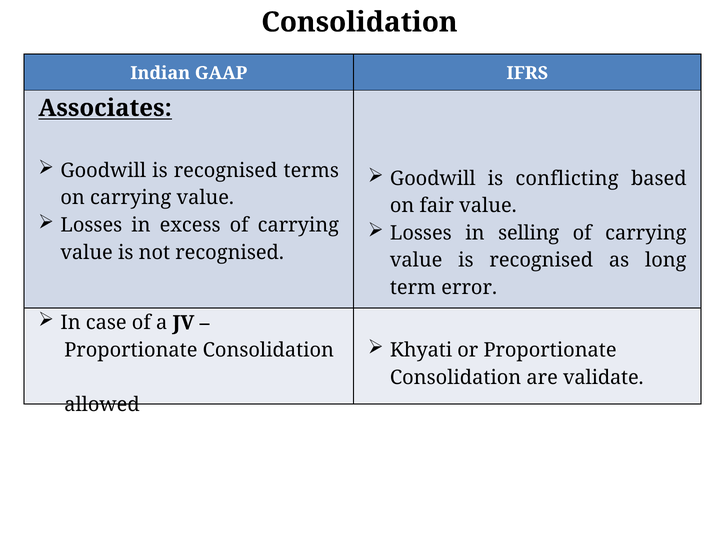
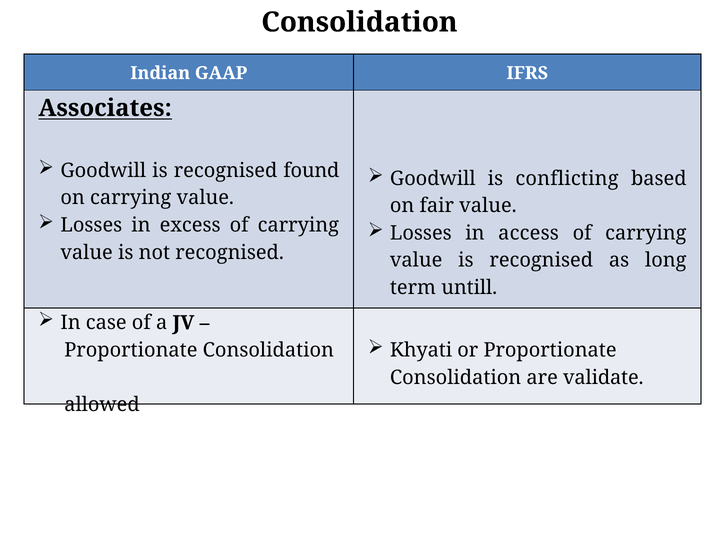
terms: terms -> found (311, 171)
selling: selling -> access (529, 233)
error: error -> untill (469, 288)
